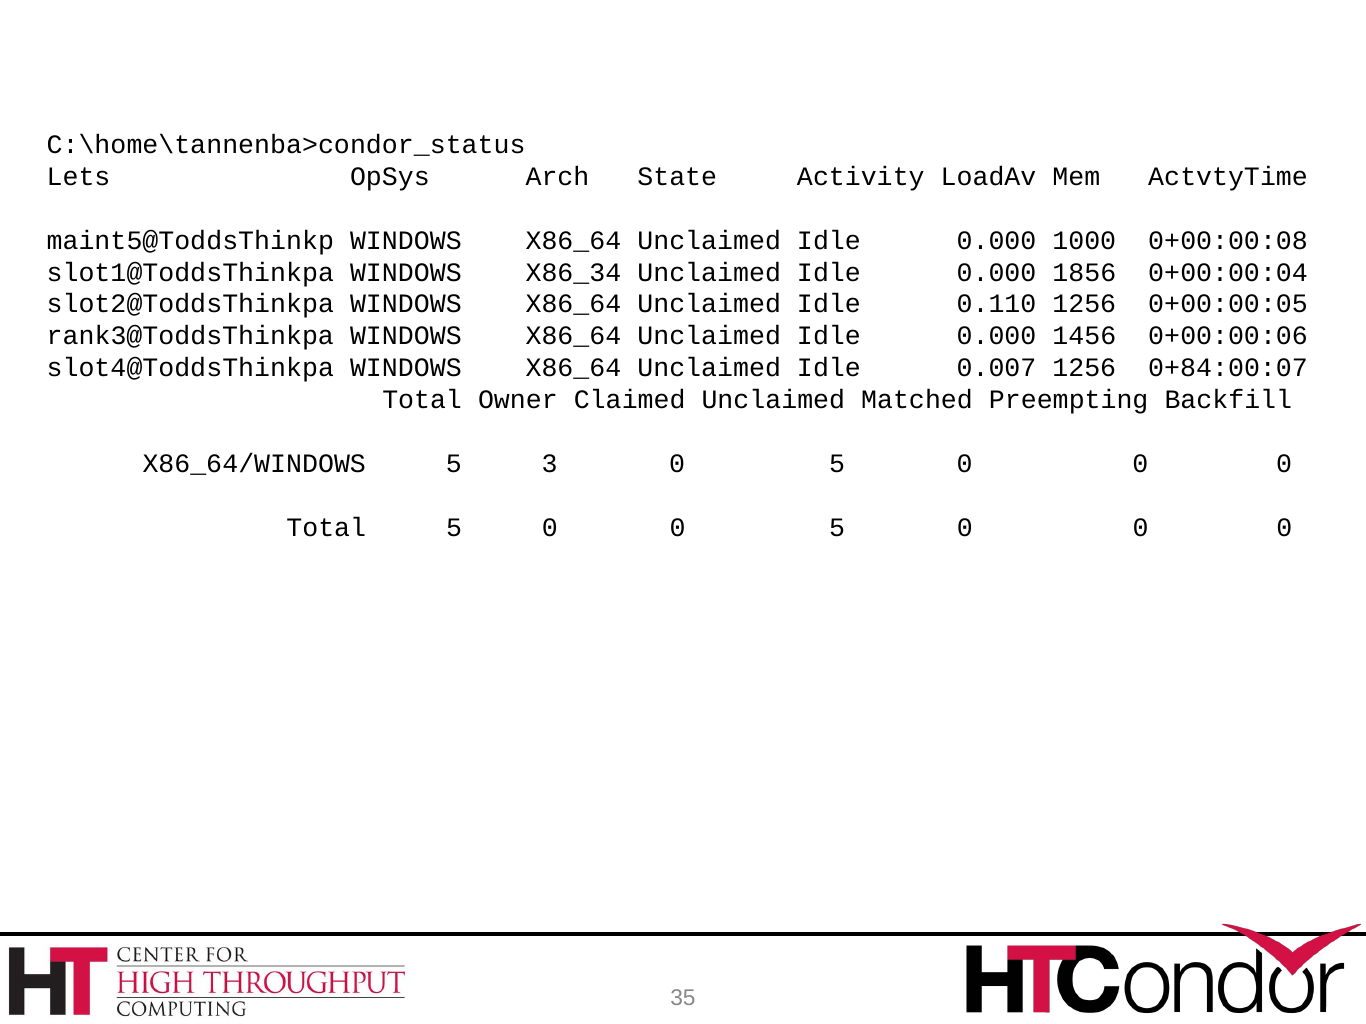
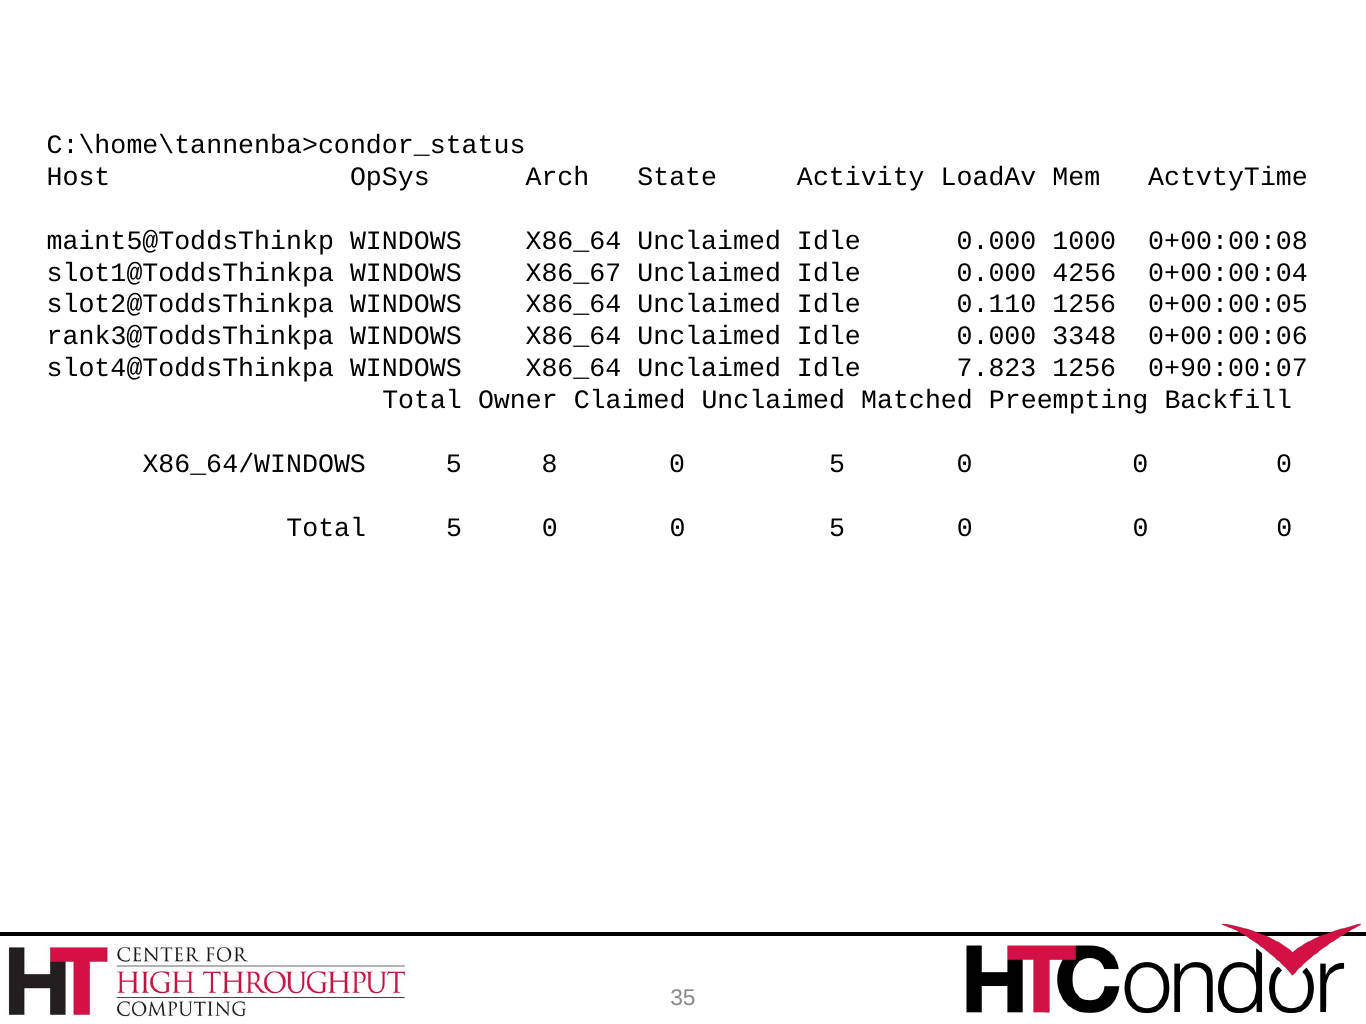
Lets: Lets -> Host (79, 177)
X86_34: X86_34 -> X86_67 (573, 272)
1856: 1856 -> 4256 (1084, 272)
1456: 1456 -> 3348 (1084, 336)
0.007: 0.007 -> 7.823 (997, 368)
0+84:00:07: 0+84:00:07 -> 0+90:00:07 (1228, 368)
3: 3 -> 8 (550, 464)
